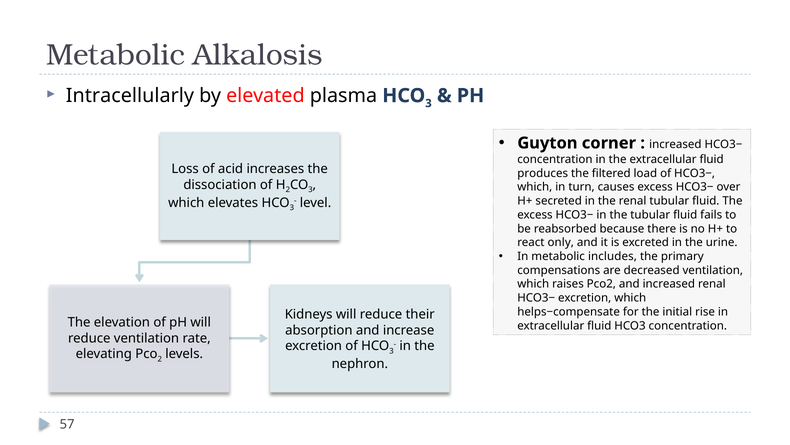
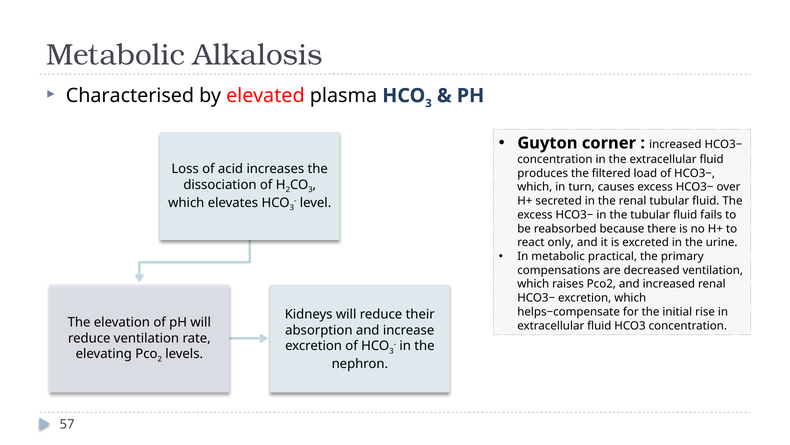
Intracellularly: Intracellularly -> Characterised (130, 96)
includes: includes -> practical (612, 256)
